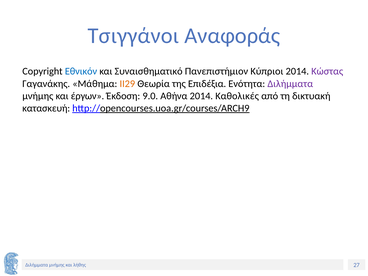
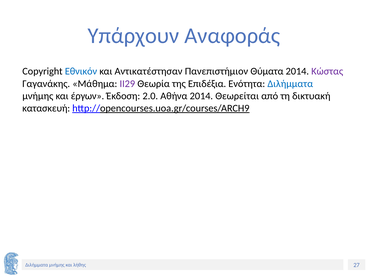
Τσιγγάνοι: Τσιγγάνοι -> Υπάρχουν (133, 36)
Συναισθηματικό: Συναισθηματικό -> Αντικατέστησαν (149, 71)
Κύπριοι: Κύπριοι -> Θύματα (267, 71)
II29 colour: orange -> purple (127, 84)
Διλήμματα colour: purple -> blue (290, 84)
9.0: 9.0 -> 2.0 (150, 96)
Καθολικές: Καθολικές -> Θεωρείται (237, 96)
